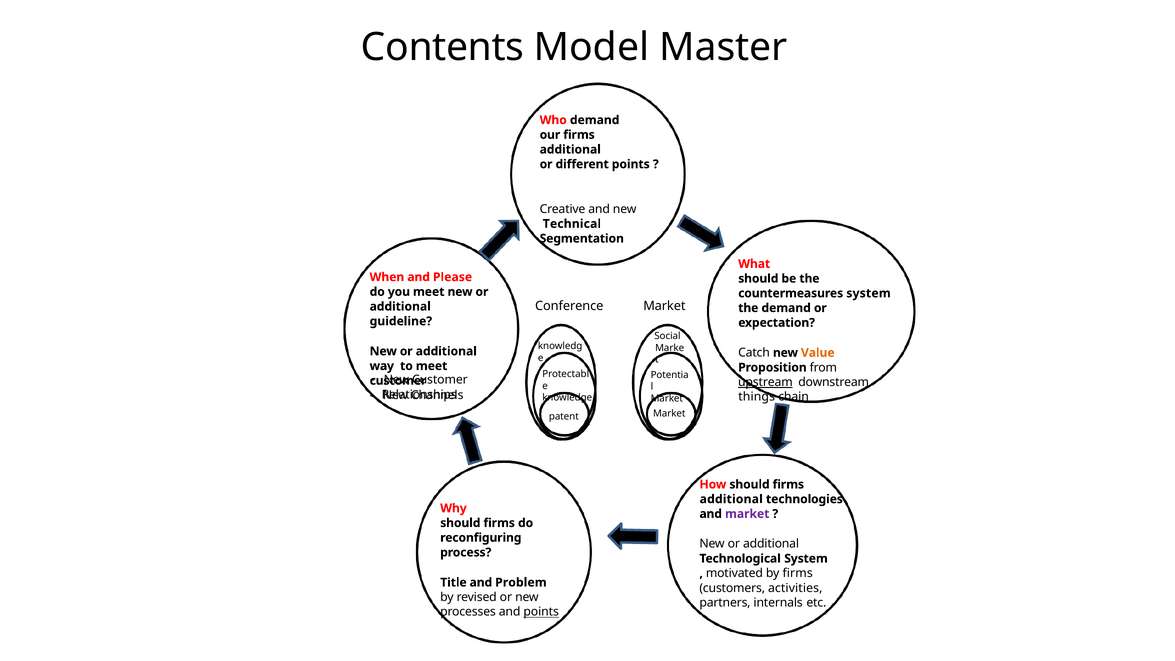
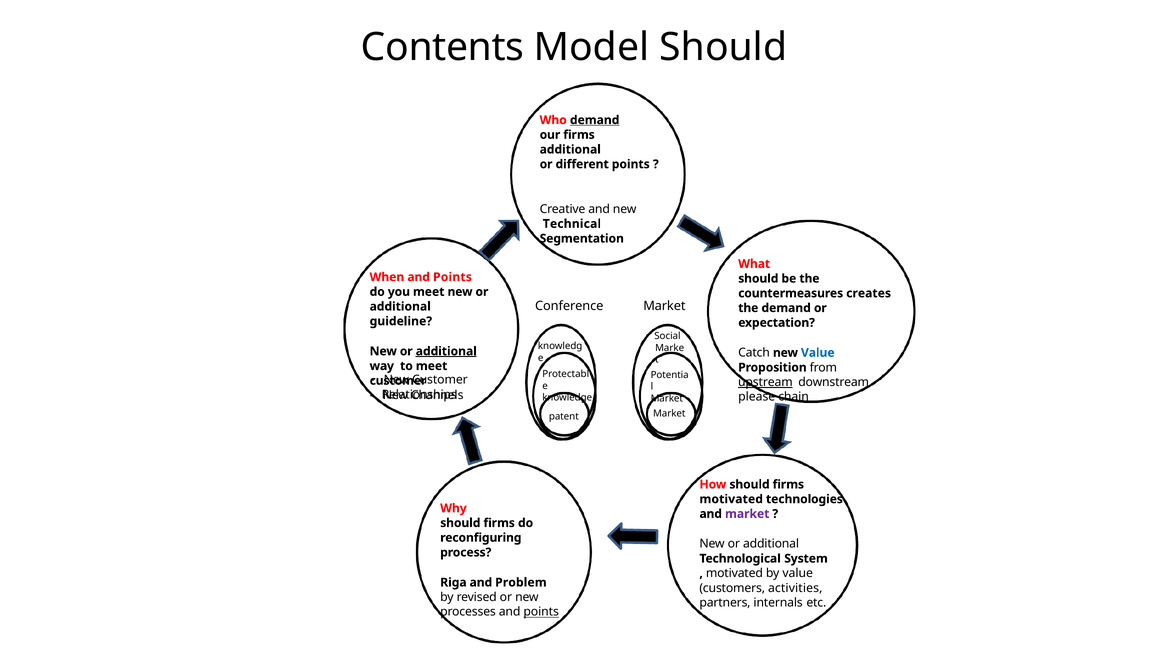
Model Master: Master -> Should (723, 48)
demand underline: none -> present (595, 120)
When and Please: Please -> Points (452, 277)
countermeasures system: system -> creates (869, 293)
additional underline: none -> present (446, 351)
Value colour: orange -> blue (818, 353)
things: things -> please (757, 397)
additional: additional -> motivated (731, 499)
by firms: firms -> value (798, 573)
Title: Title -> Riga (453, 582)
